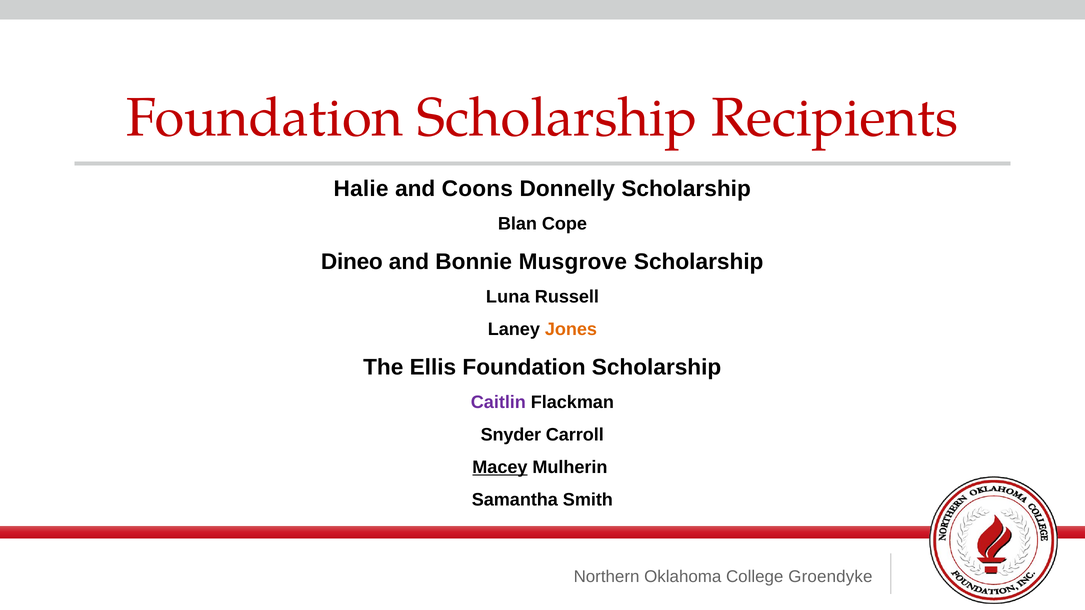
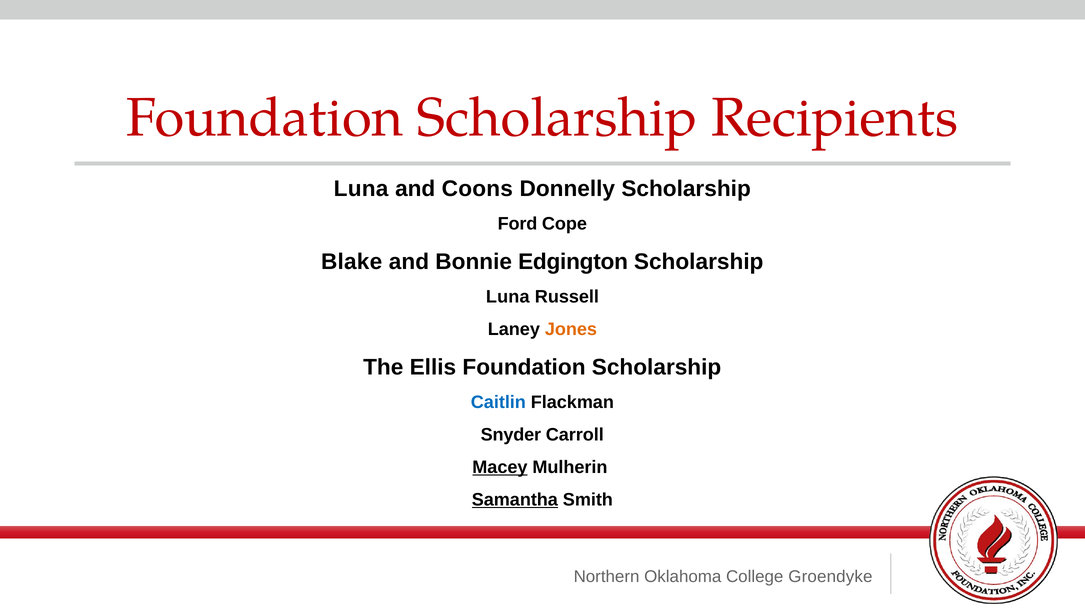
Halie: Halie -> Luna (361, 189)
Blan: Blan -> Ford (518, 224)
Dineo: Dineo -> Blake (352, 262)
Musgrove: Musgrove -> Edgington (573, 262)
Caitlin colour: purple -> blue (498, 403)
Samantha underline: none -> present (515, 500)
